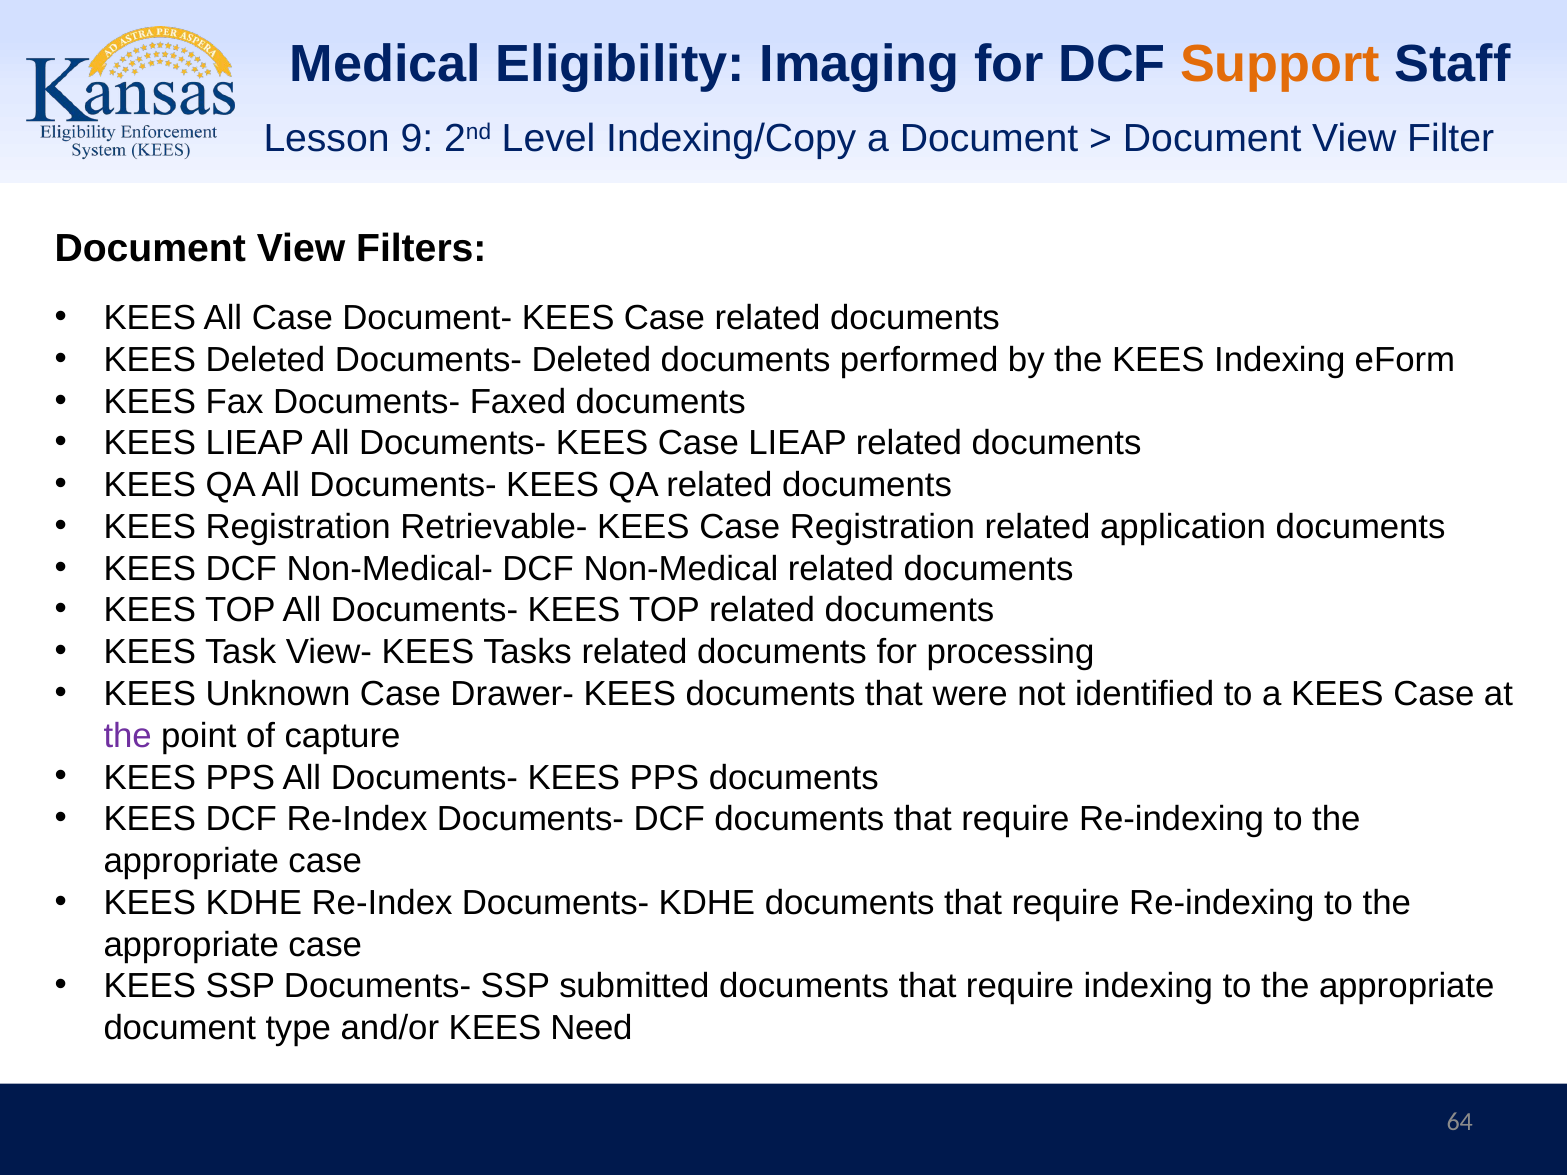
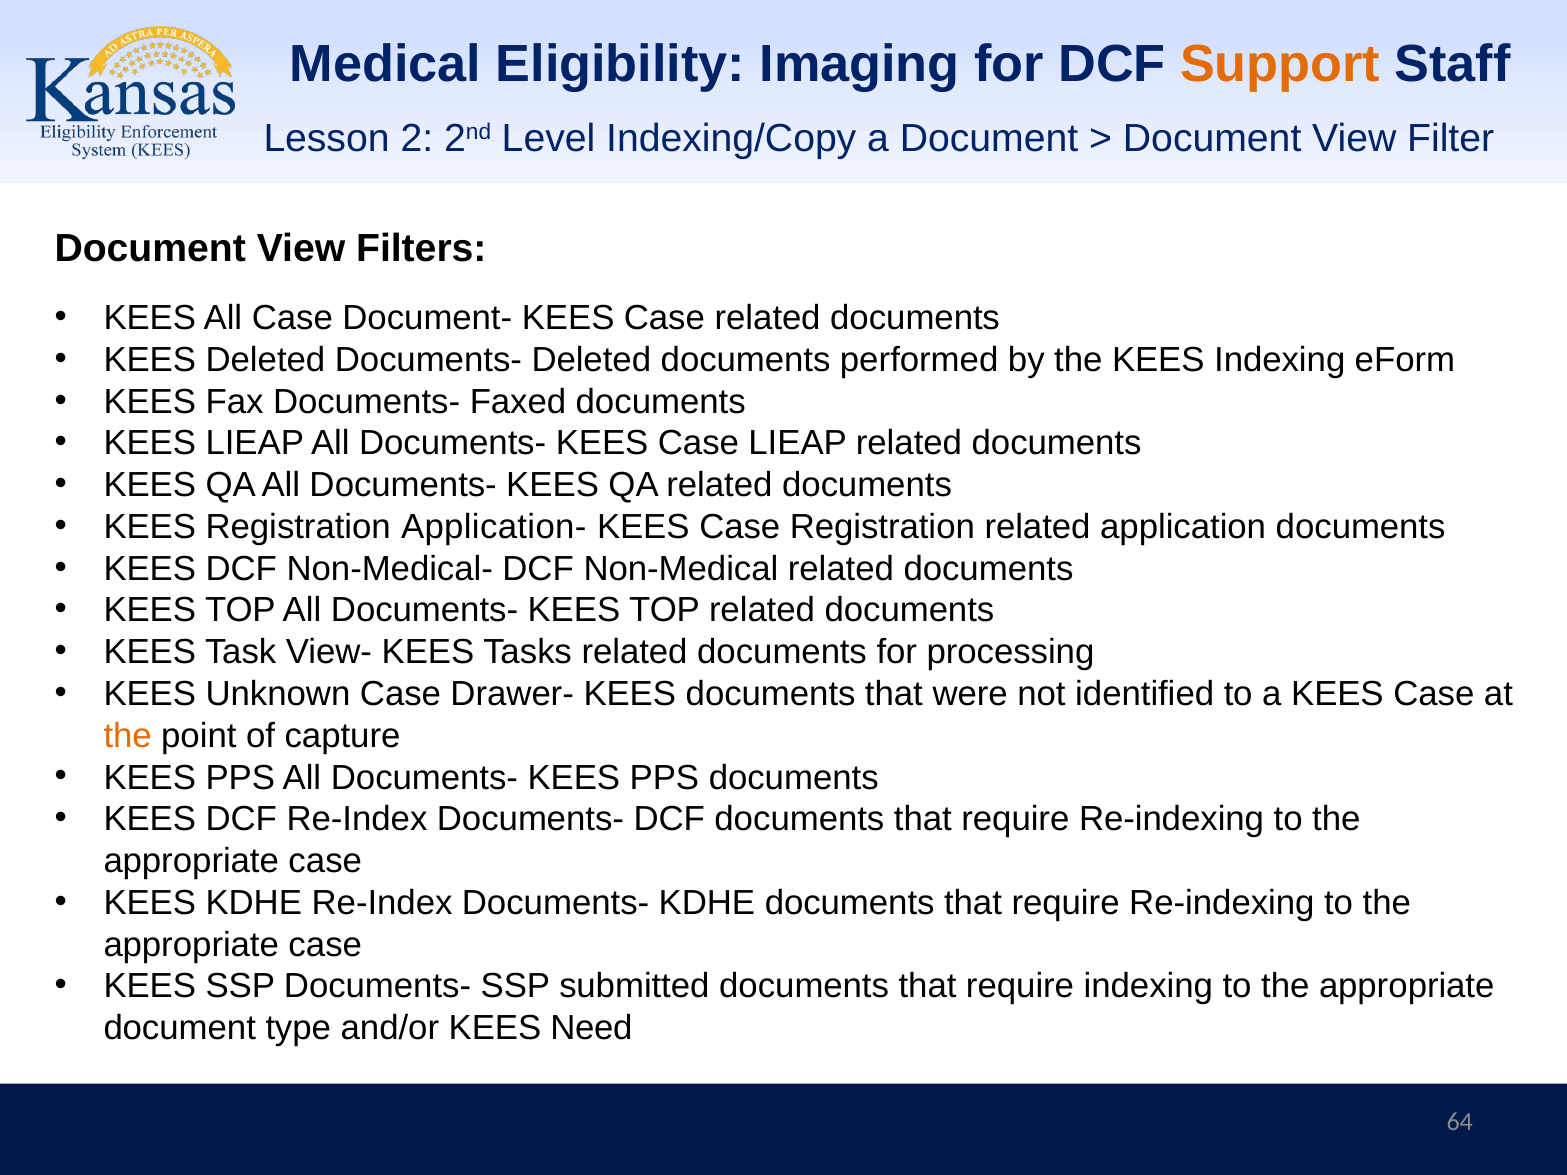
9: 9 -> 2 (417, 138)
Retrievable-: Retrievable- -> Application- (494, 527)
the colour: purple -> orange (128, 736)
